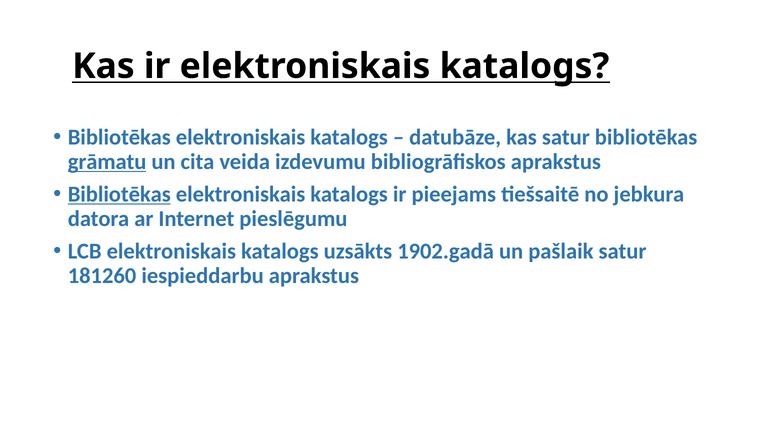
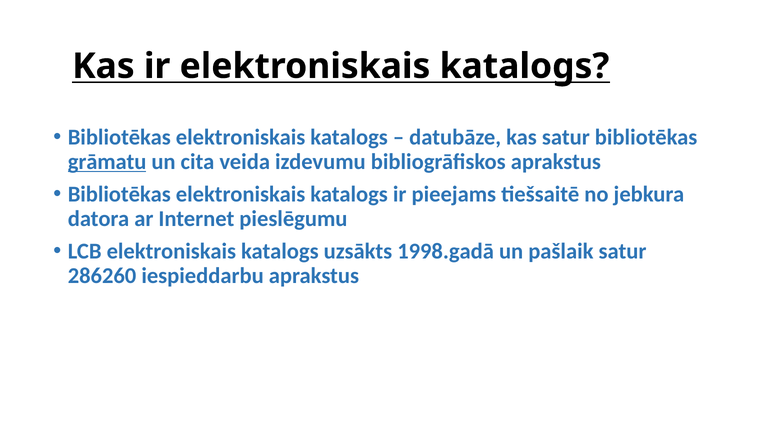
Bibliotēkas underline: present -> none (119, 194)
1902.gadā: 1902.gadā -> 1998.gadā (446, 251)
181260: 181260 -> 286260 (102, 275)
